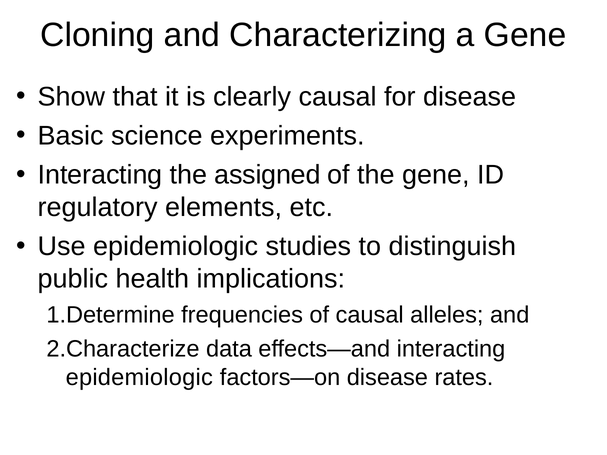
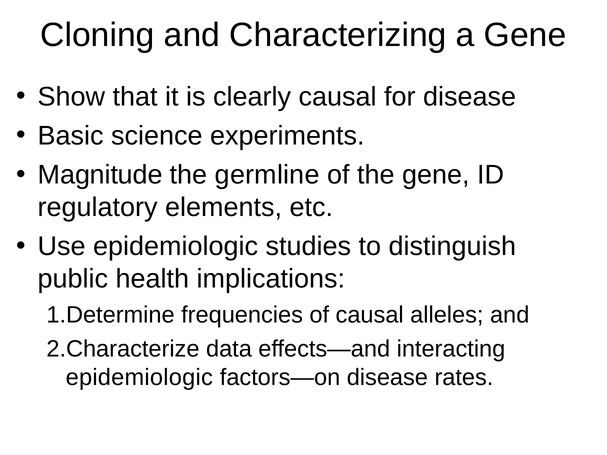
Interacting: Interacting -> Magnitude (100, 175)
assigned: assigned -> germline (267, 175)
